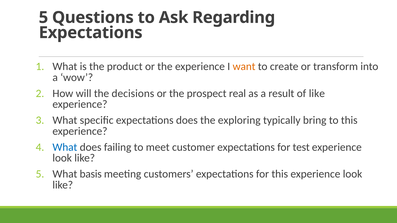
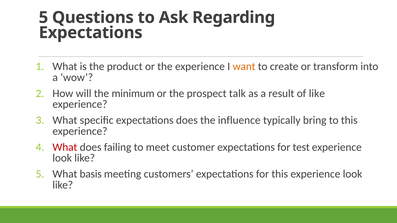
decisions: decisions -> minimum (133, 94)
real: real -> talk (237, 94)
exploring: exploring -> influence (239, 120)
What colour: blue -> red (65, 147)
